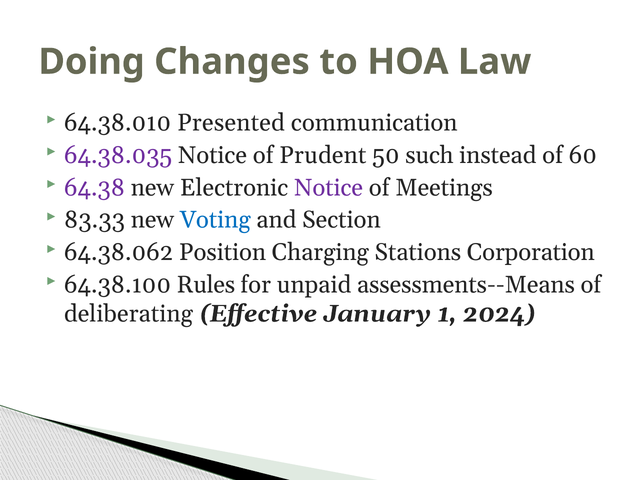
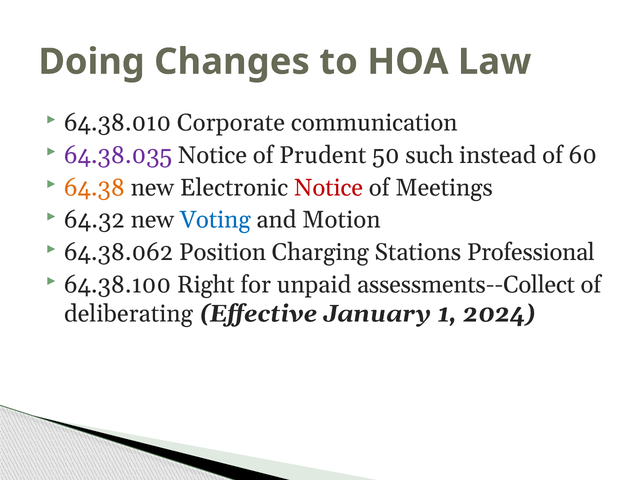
Presented: Presented -> Corporate (231, 123)
64.38 colour: purple -> orange (94, 188)
Notice colour: purple -> red (329, 188)
83.33: 83.33 -> 64.32 (94, 220)
Section: Section -> Motion (341, 220)
Corporation: Corporation -> Professional (531, 252)
Rules: Rules -> Right (206, 285)
assessments--Means: assessments--Means -> assessments--Collect (466, 285)
